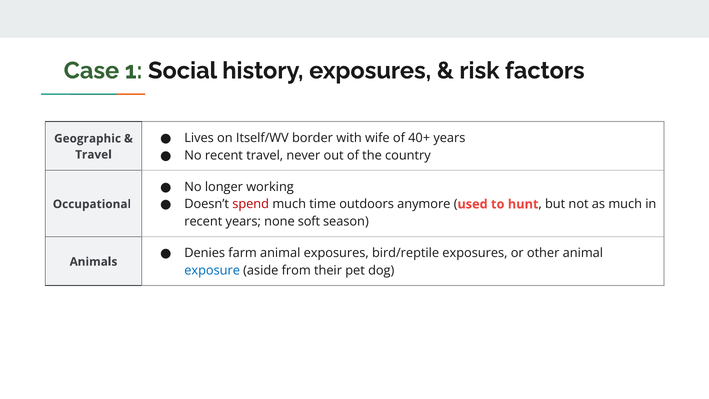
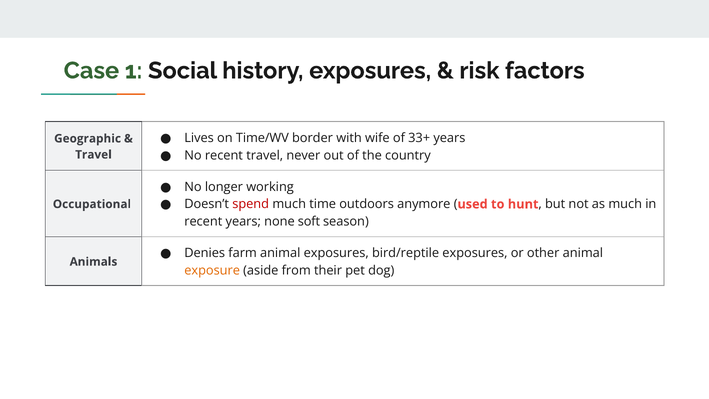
Itself/WV: Itself/WV -> Time/WV (262, 138)
40+: 40+ -> 33+ (419, 138)
exposure colour: blue -> orange (212, 270)
